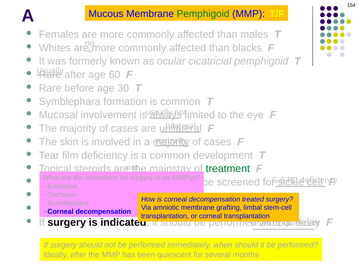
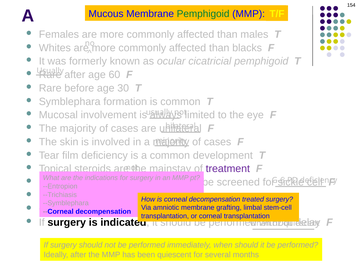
treatment colour: green -> purple (228, 168)
